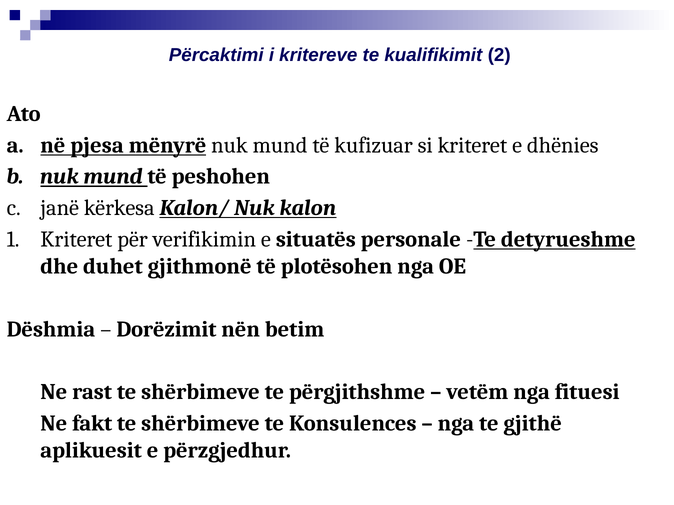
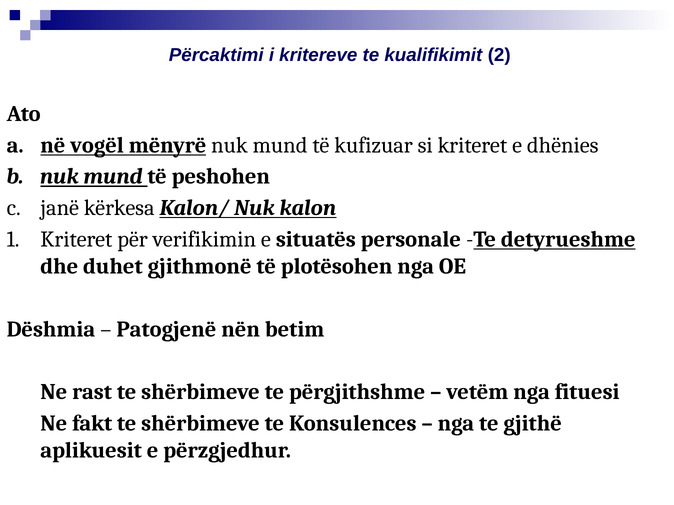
pjesa: pjesa -> vogël (97, 145)
Dorëzimit: Dorëzimit -> Patogjenë (166, 329)
